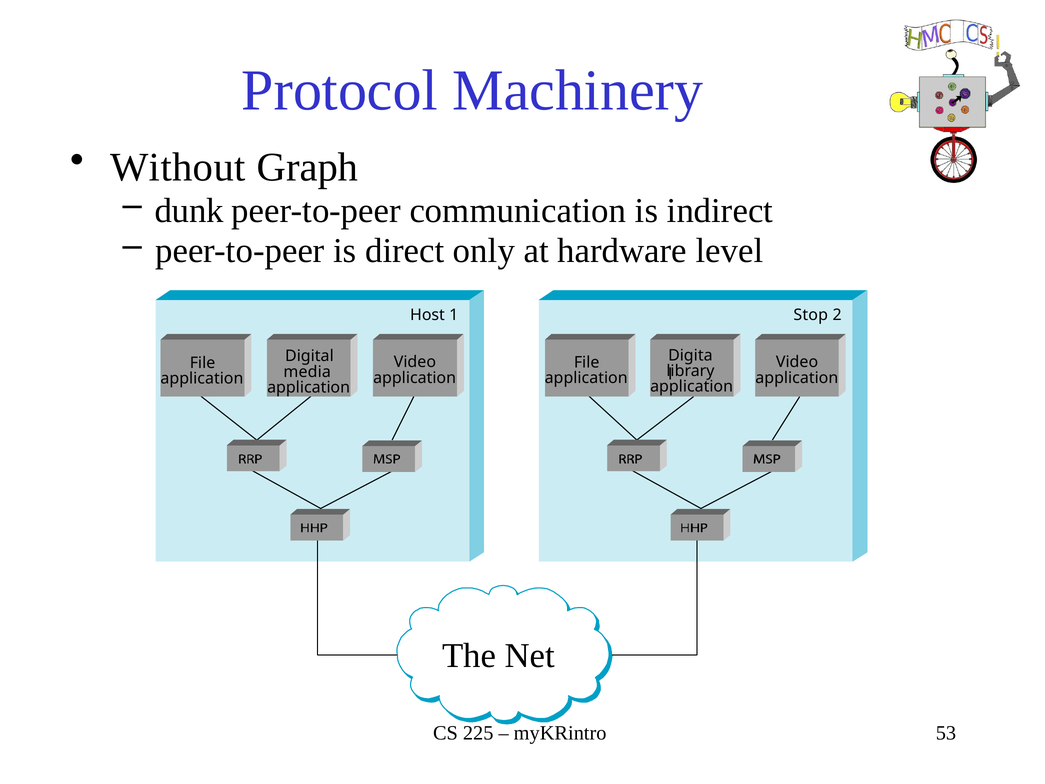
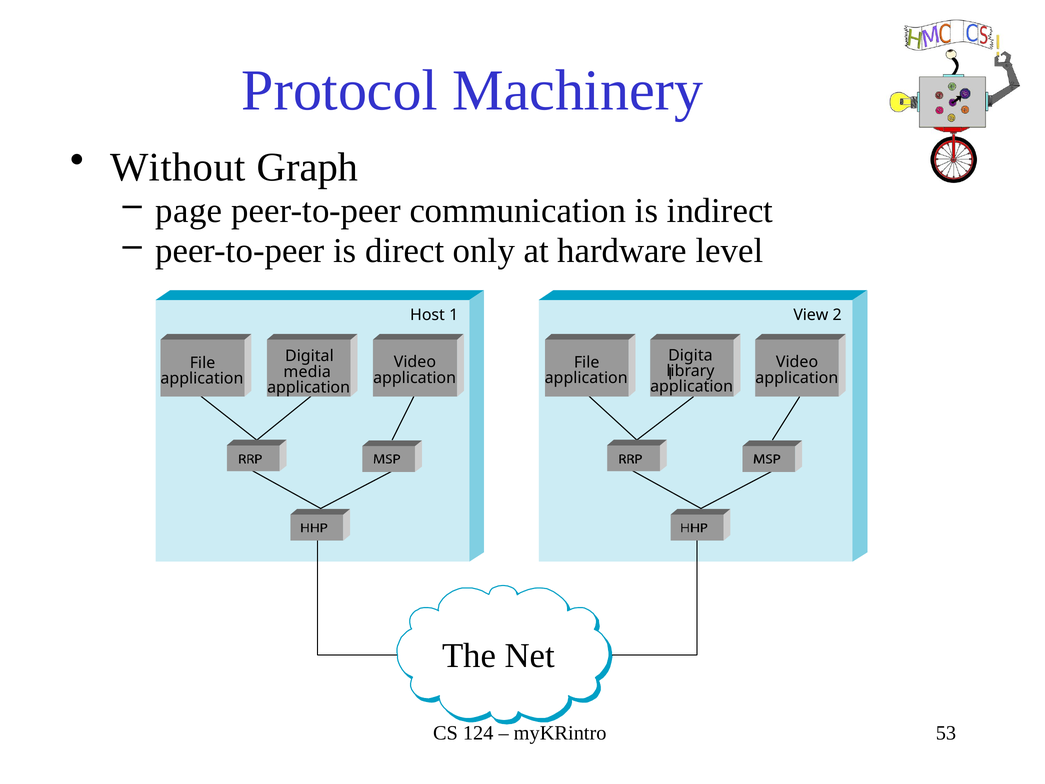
dunk: dunk -> page (189, 211)
Stop: Stop -> View (811, 315)
225: 225 -> 124 (478, 733)
